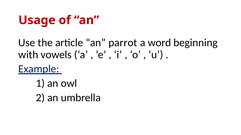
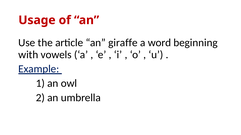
parrot: parrot -> giraffe (123, 43)
